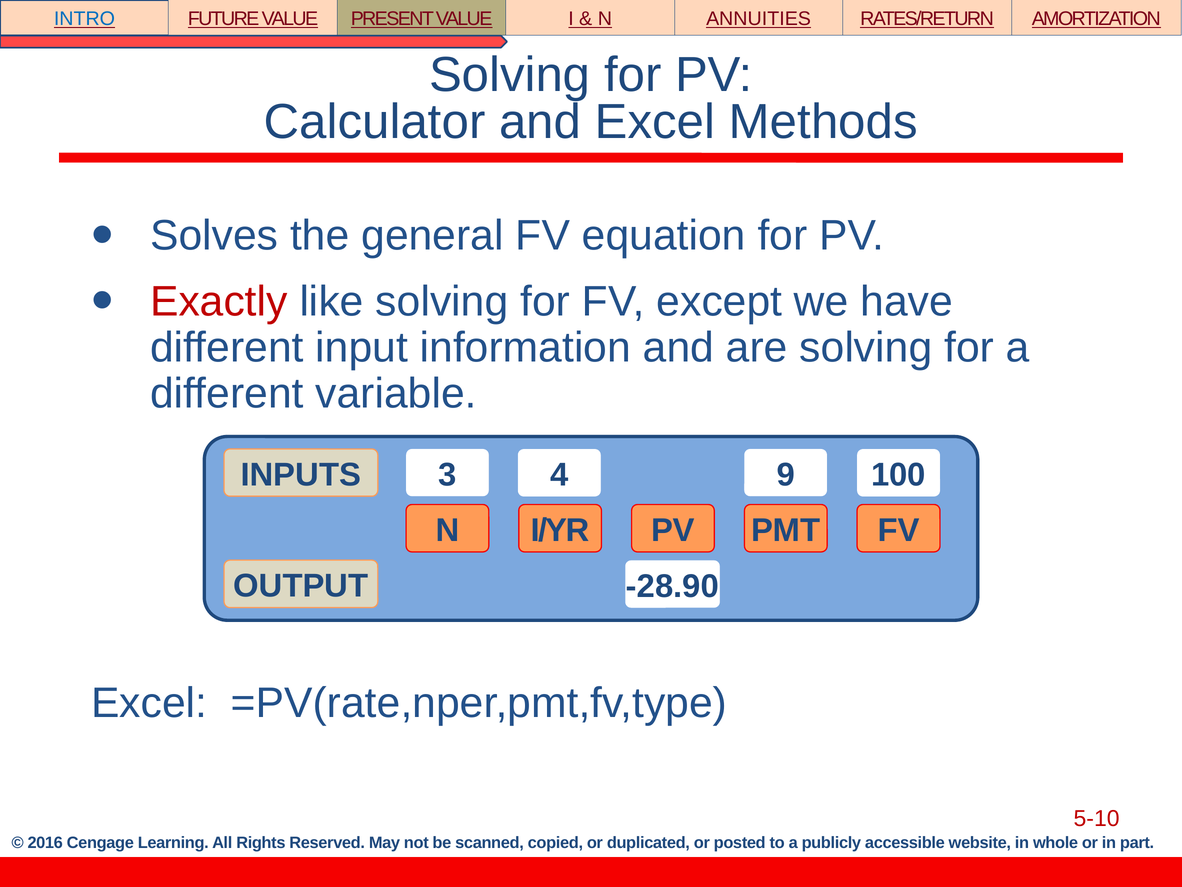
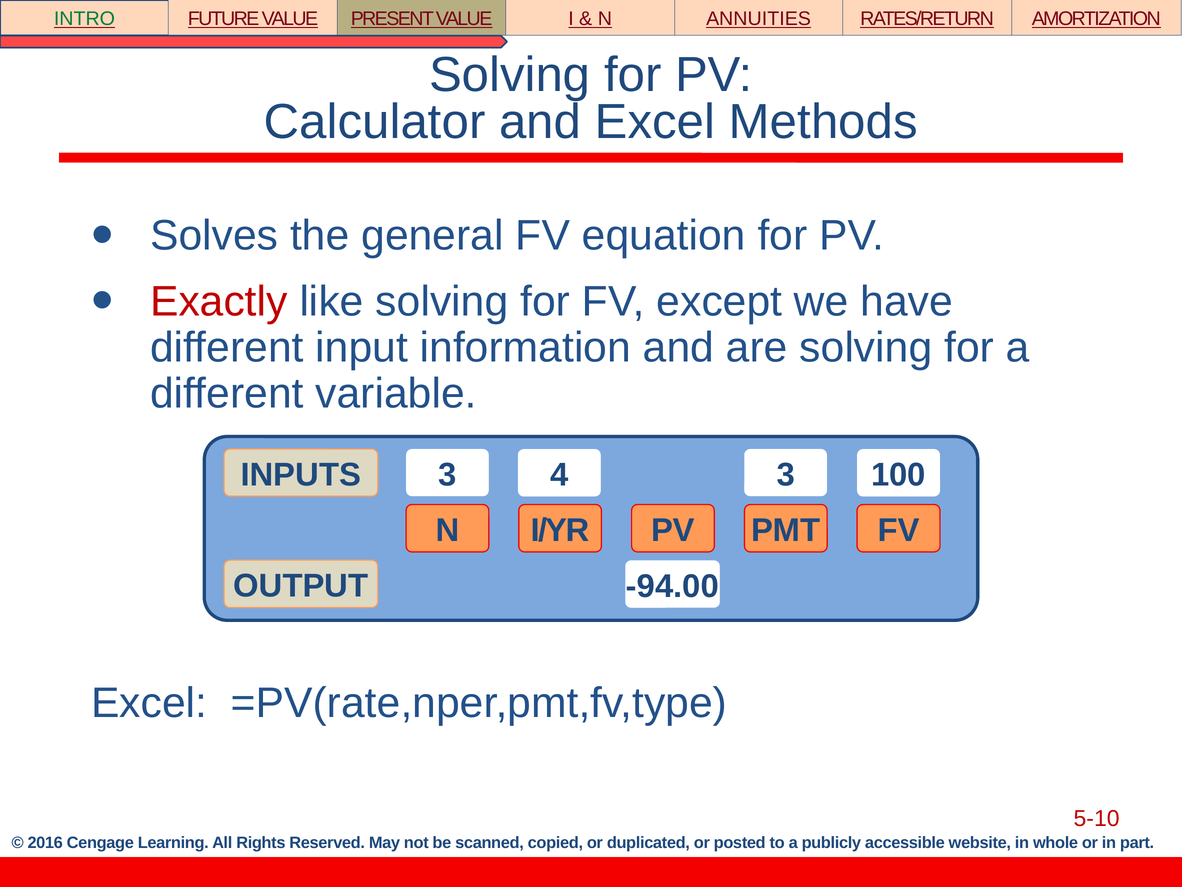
INTRO colour: blue -> green (84, 19)
3 9: 9 -> 3 (786, 475)
-28.90: -28.90 -> -94.00 (672, 586)
